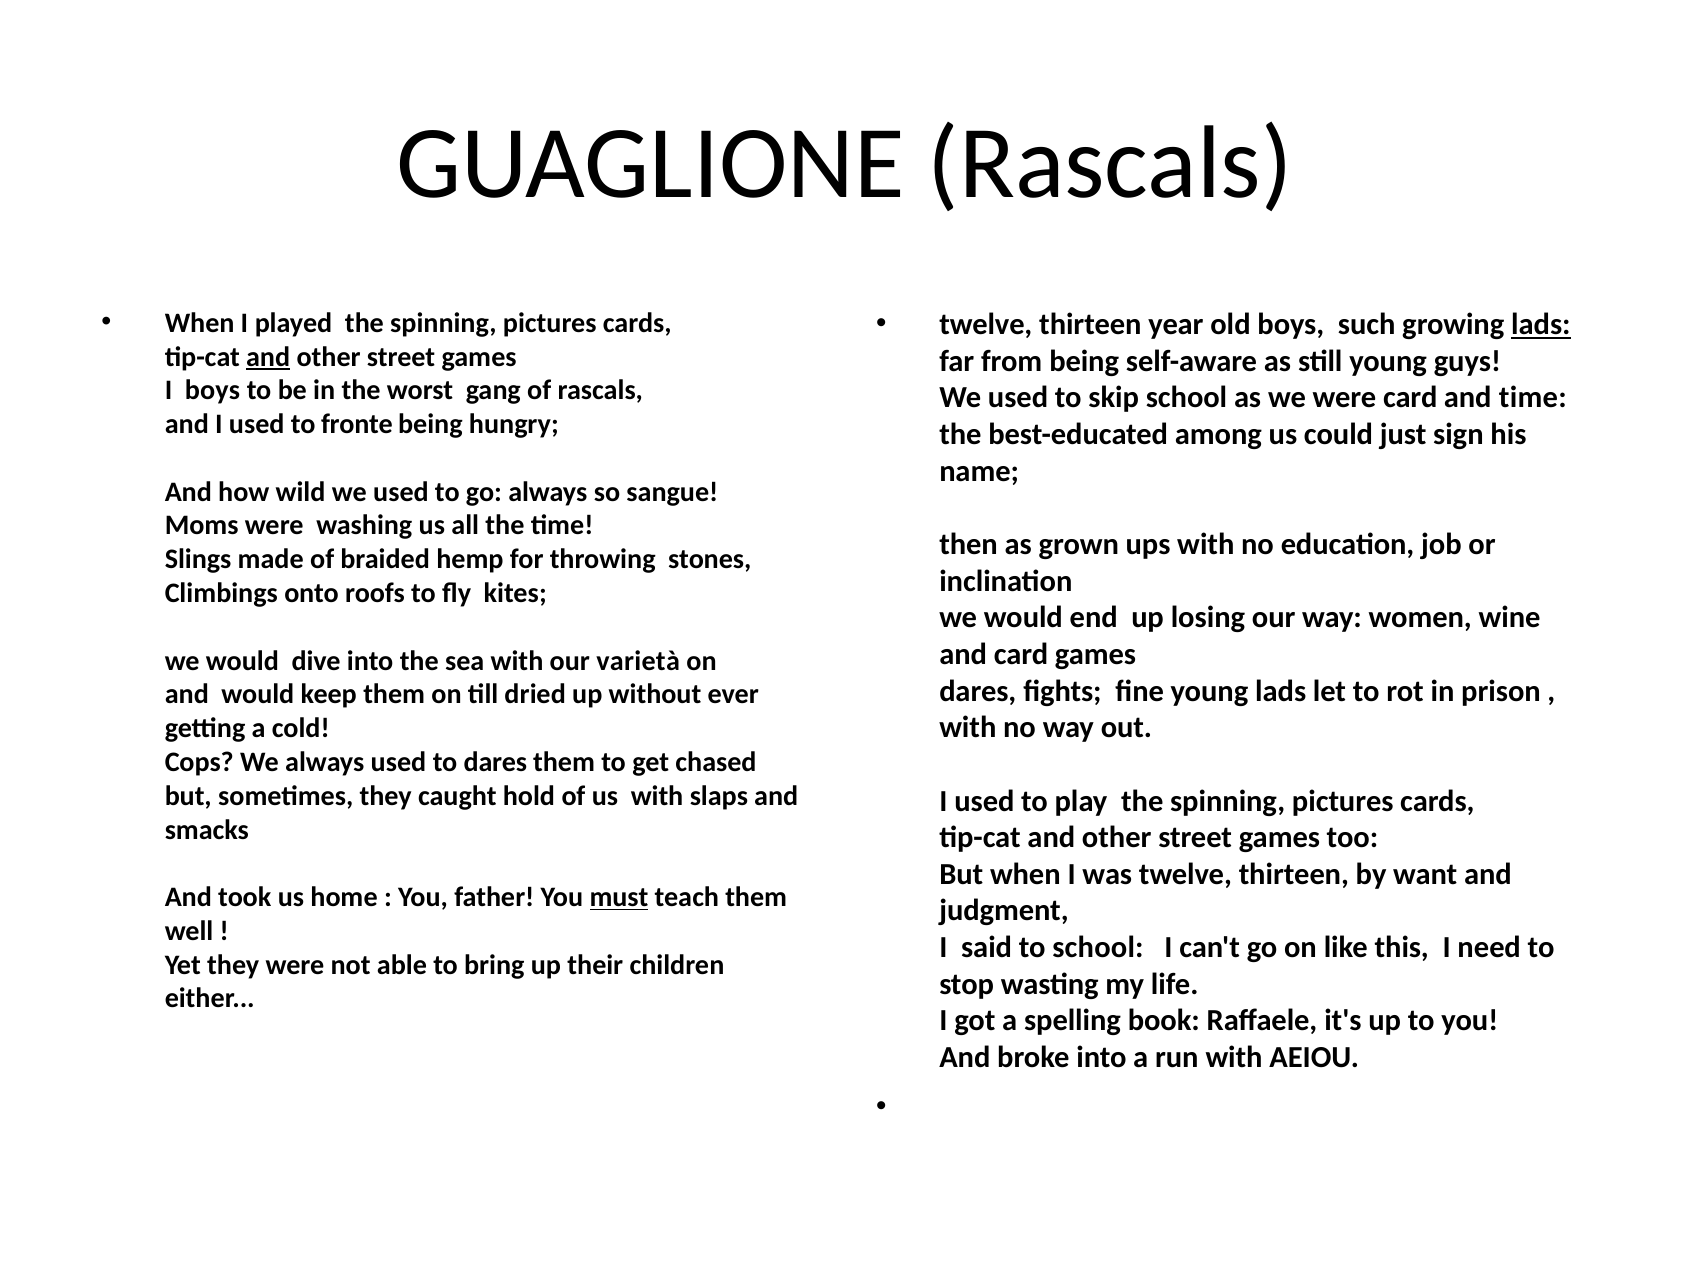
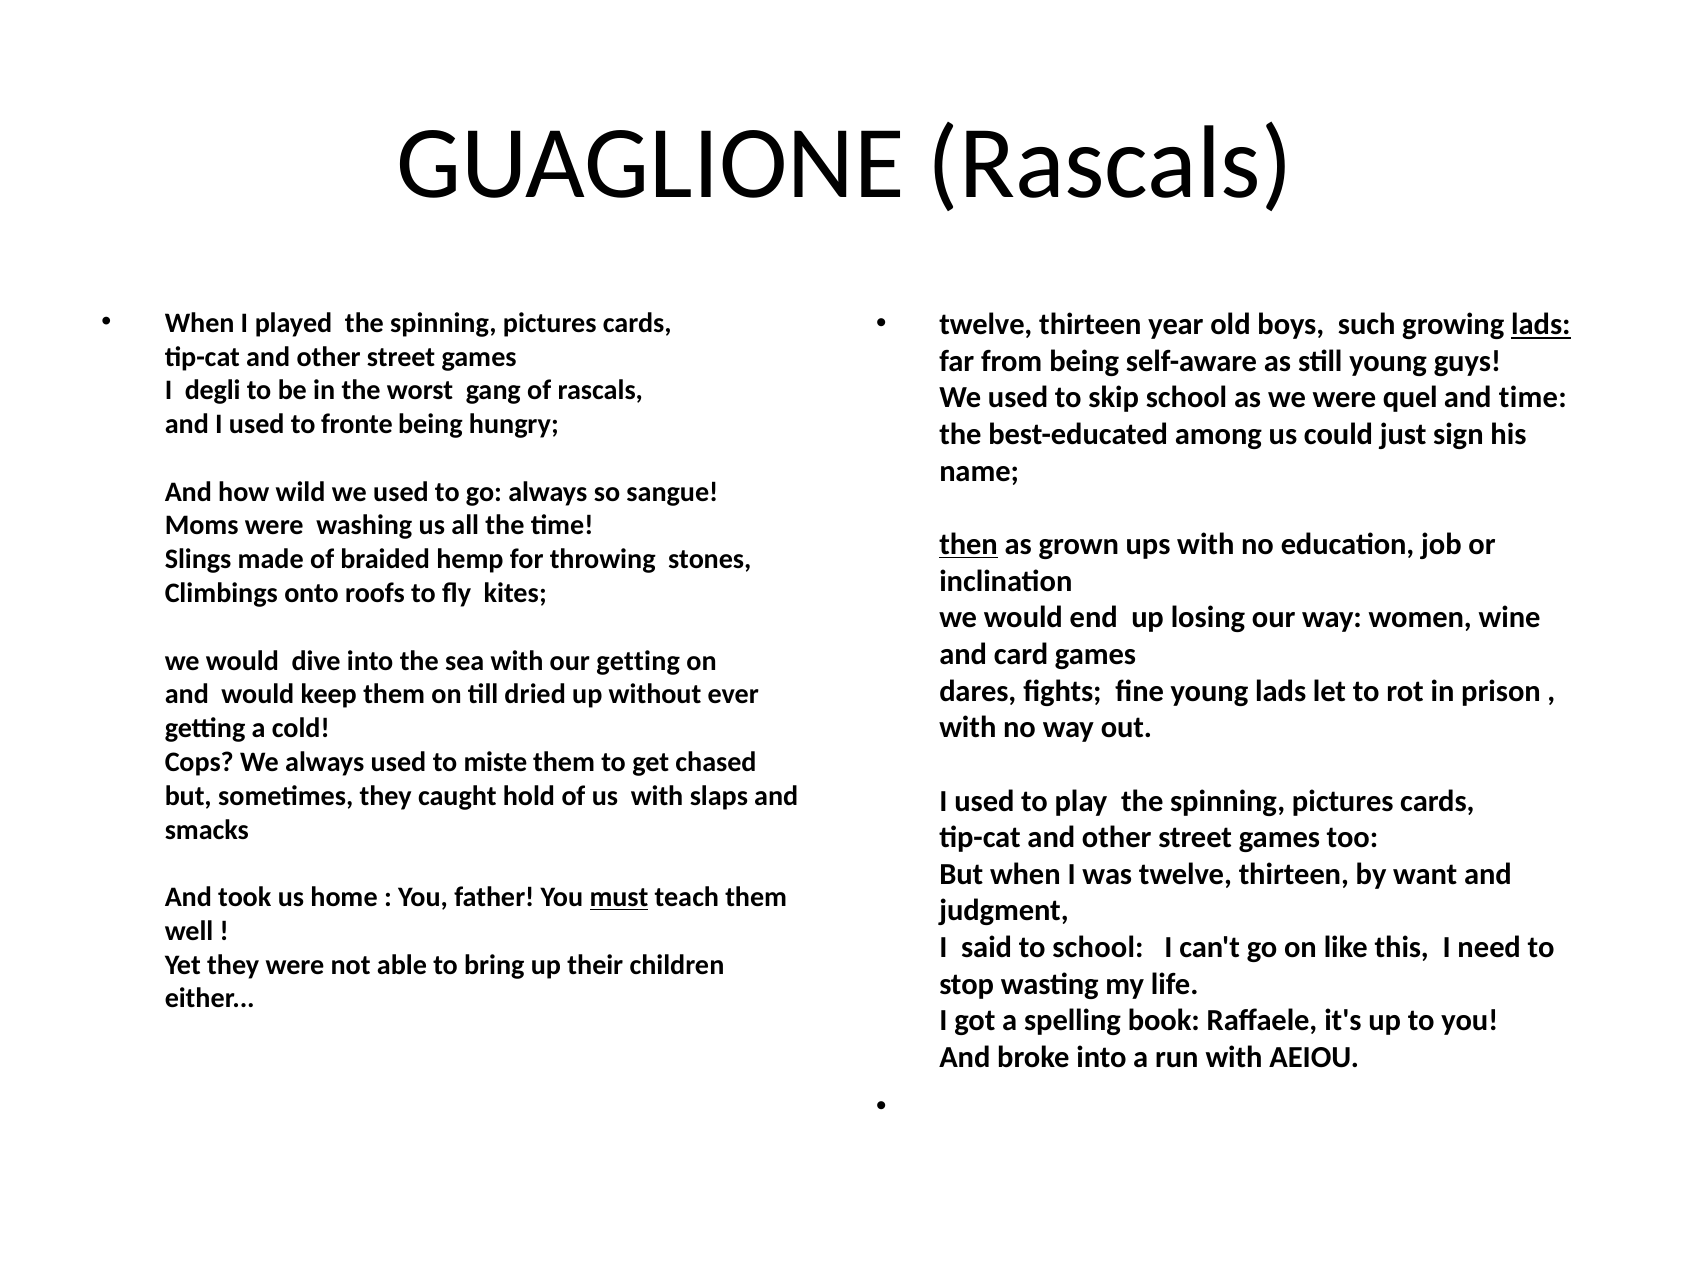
and underline: present -> none (268, 357)
I boys: boys -> degli (213, 391)
were card: card -> quel (1410, 398)
then underline: none -> present (969, 545)
our varietà: varietà -> getting (638, 661)
to dares: dares -> miste (495, 762)
